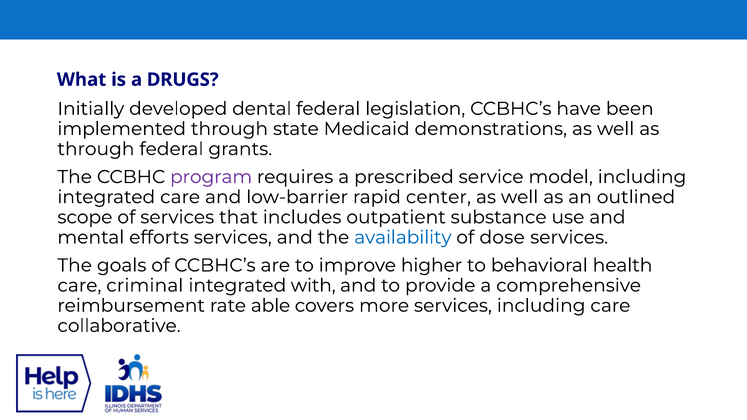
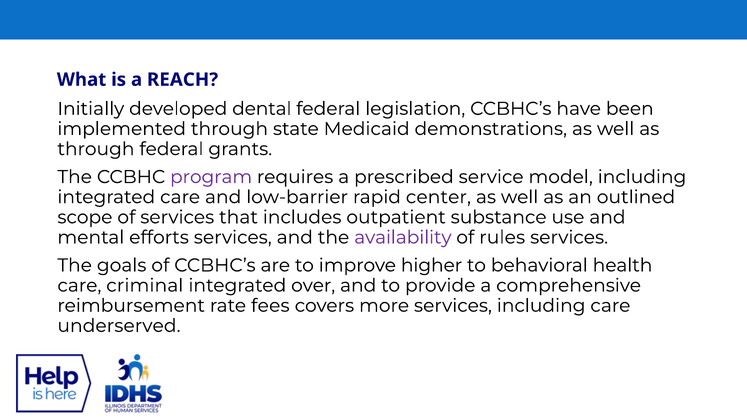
DRUGS: DRUGS -> REACH (183, 80)
availability colour: blue -> purple (403, 237)
dose: dose -> rules (502, 237)
with: with -> over (313, 286)
able: able -> fees (270, 306)
collaborative: collaborative -> underserved (119, 326)
